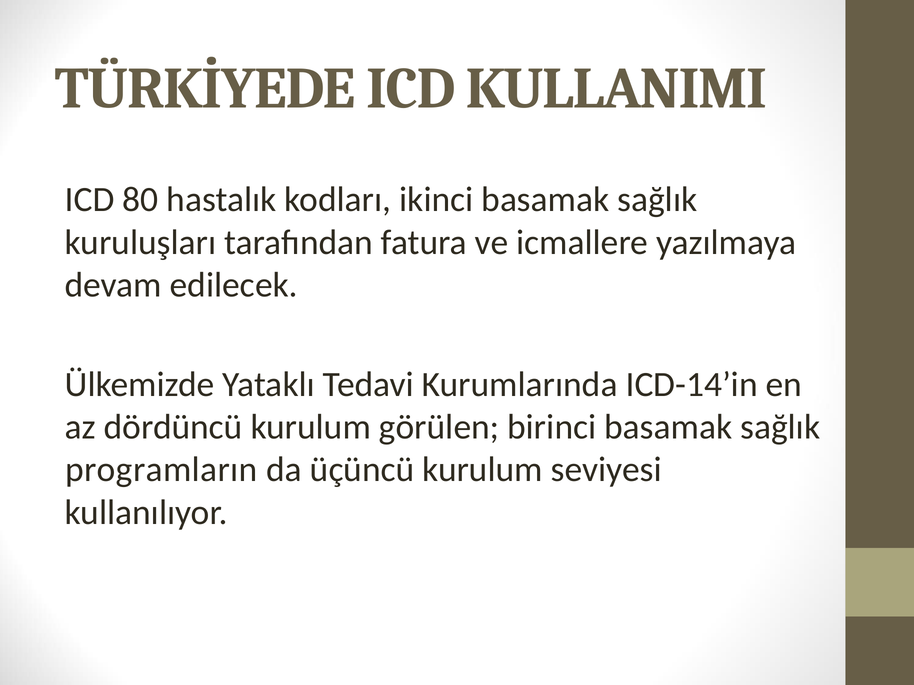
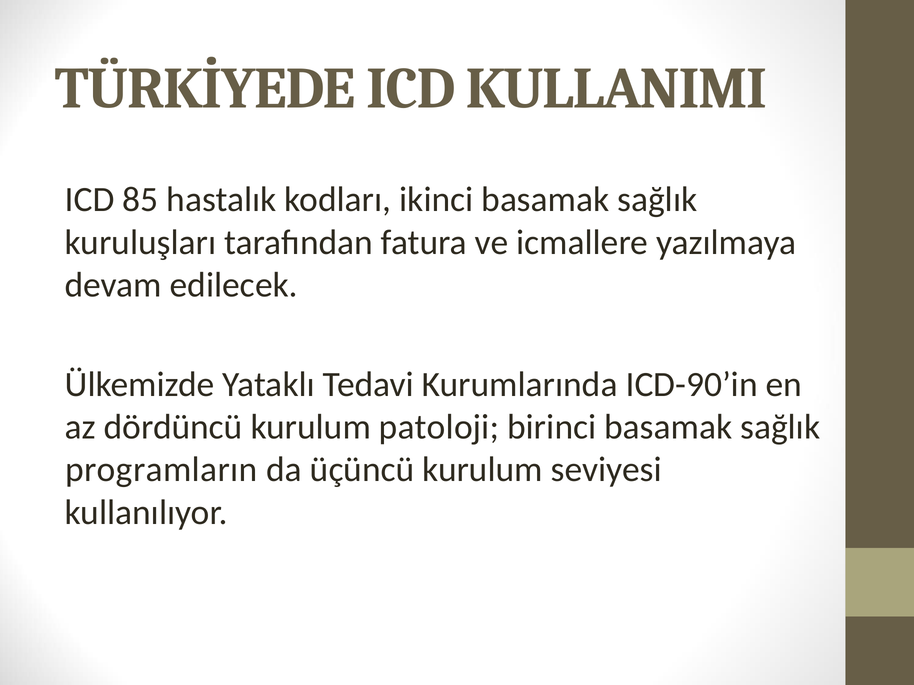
80: 80 -> 85 (140, 200)
ICD-14’in: ICD-14’in -> ICD-90’in (692, 385)
görülen: görülen -> patoloji (439, 427)
